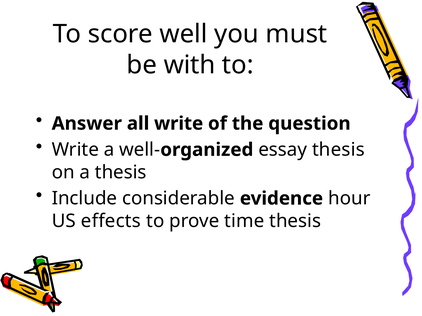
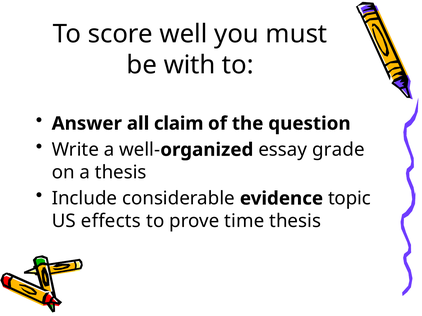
all write: write -> claim (179, 124)
essay thesis: thesis -> grade (338, 150)
hour: hour -> topic (349, 199)
